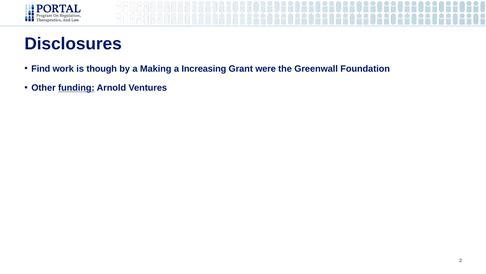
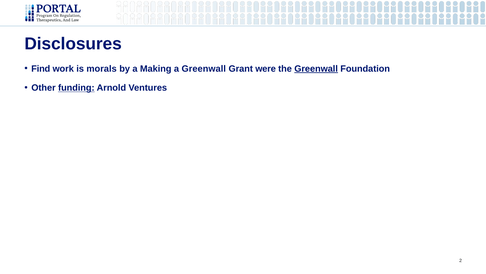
though: though -> morals (102, 69)
a Increasing: Increasing -> Greenwall (204, 69)
Greenwall underline: none -> present (316, 69)
